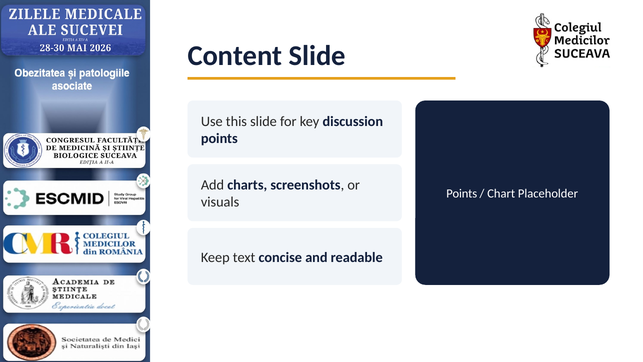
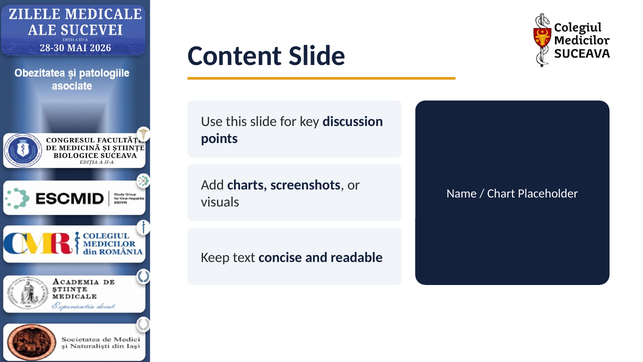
Points: Points -> Name (462, 193)
